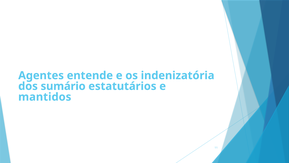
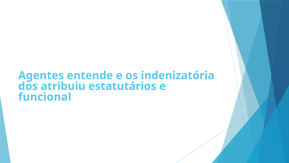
sumário: sumário -> atribuiu (63, 86)
mantidos: mantidos -> funcional (45, 97)
